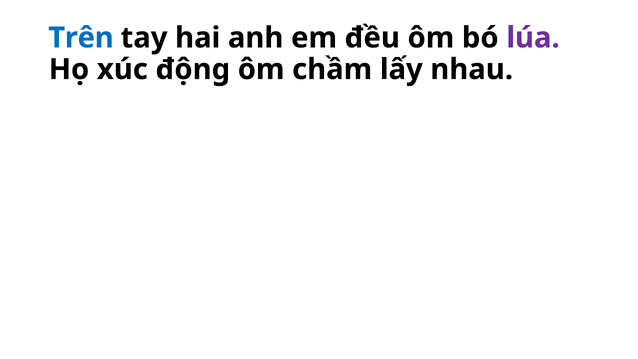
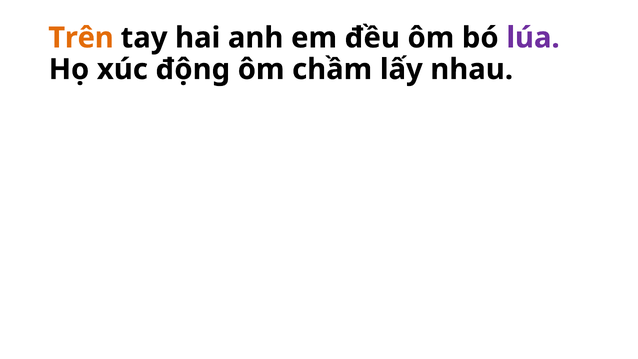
Trên colour: blue -> orange (81, 38)
